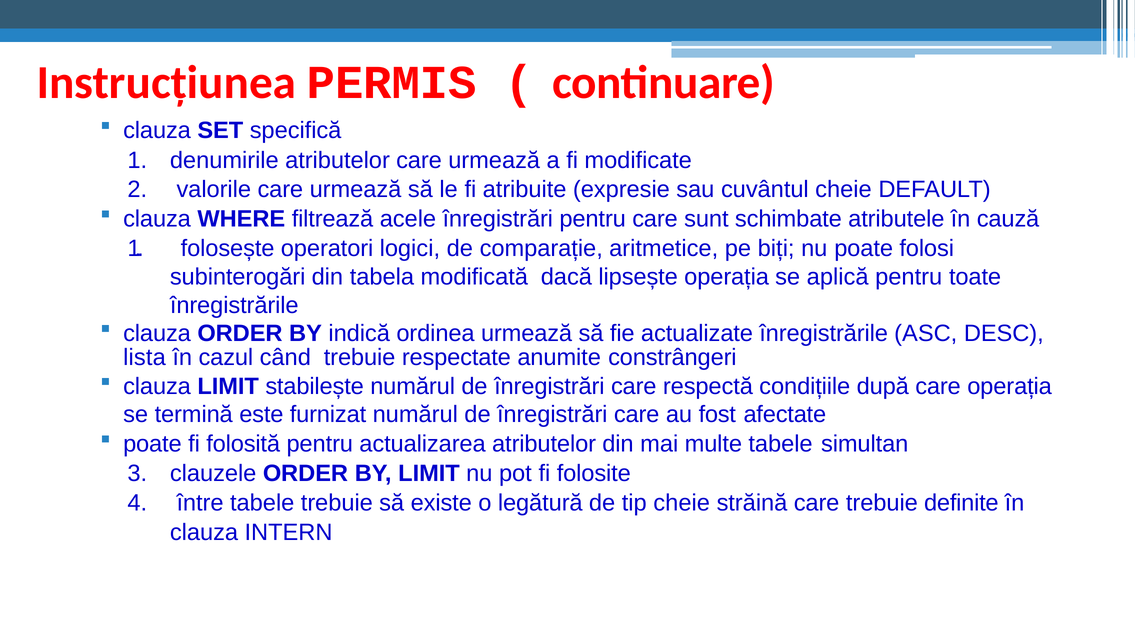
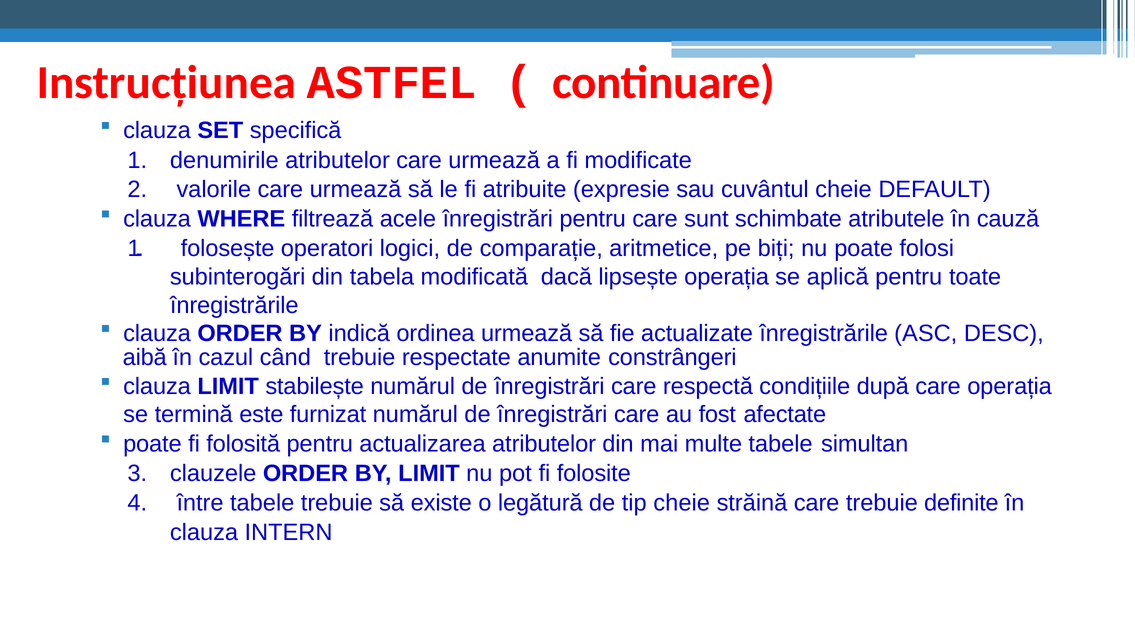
PERMIS: PERMIS -> ASTFEL (392, 82)
lista: lista -> aibă (145, 358)
